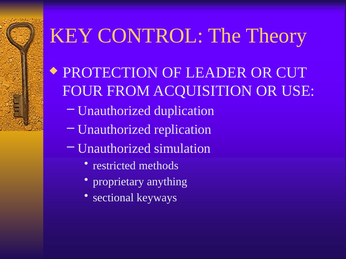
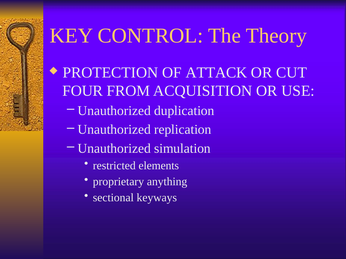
LEADER: LEADER -> ATTACK (216, 73)
methods: methods -> elements (159, 166)
